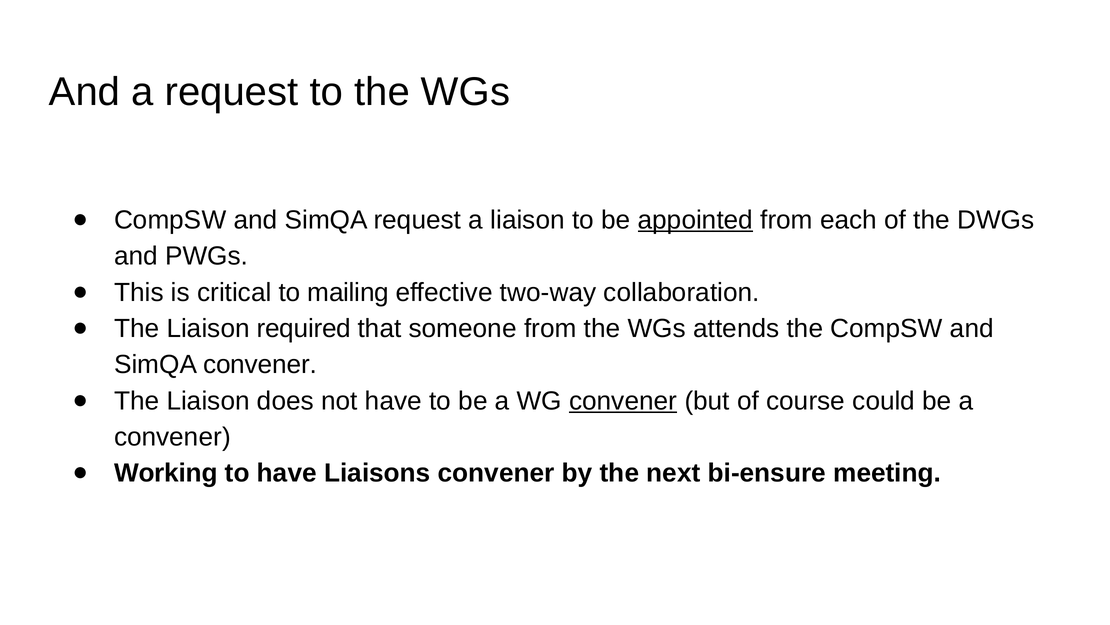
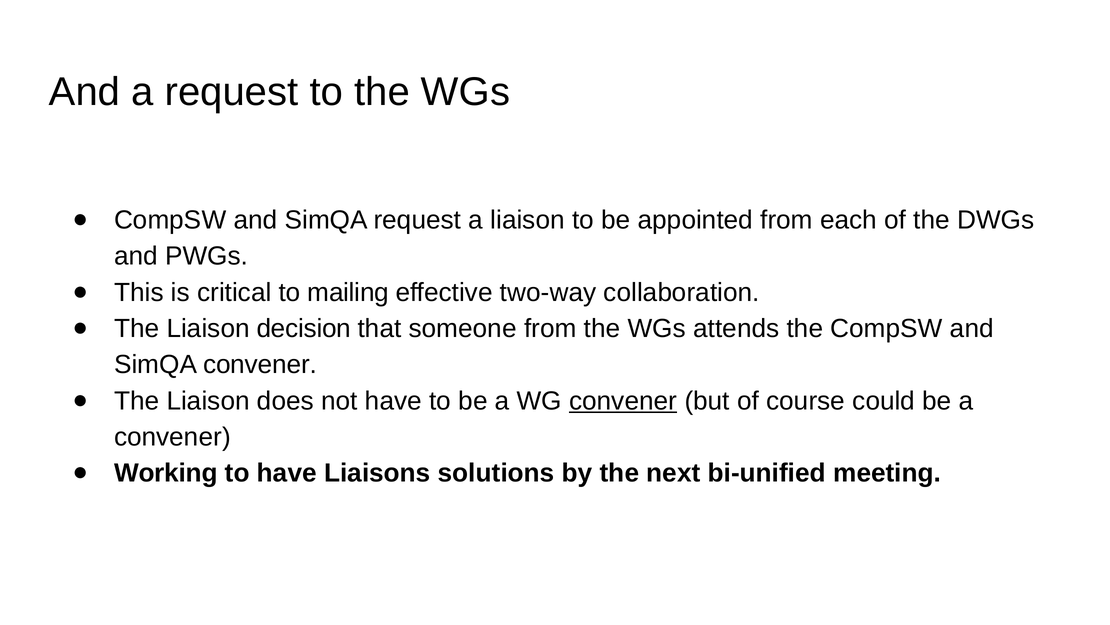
appointed underline: present -> none (695, 220)
required: required -> decision (304, 328)
Liaisons convener: convener -> solutions (496, 473)
bi-ensure: bi-ensure -> bi-unified (767, 473)
